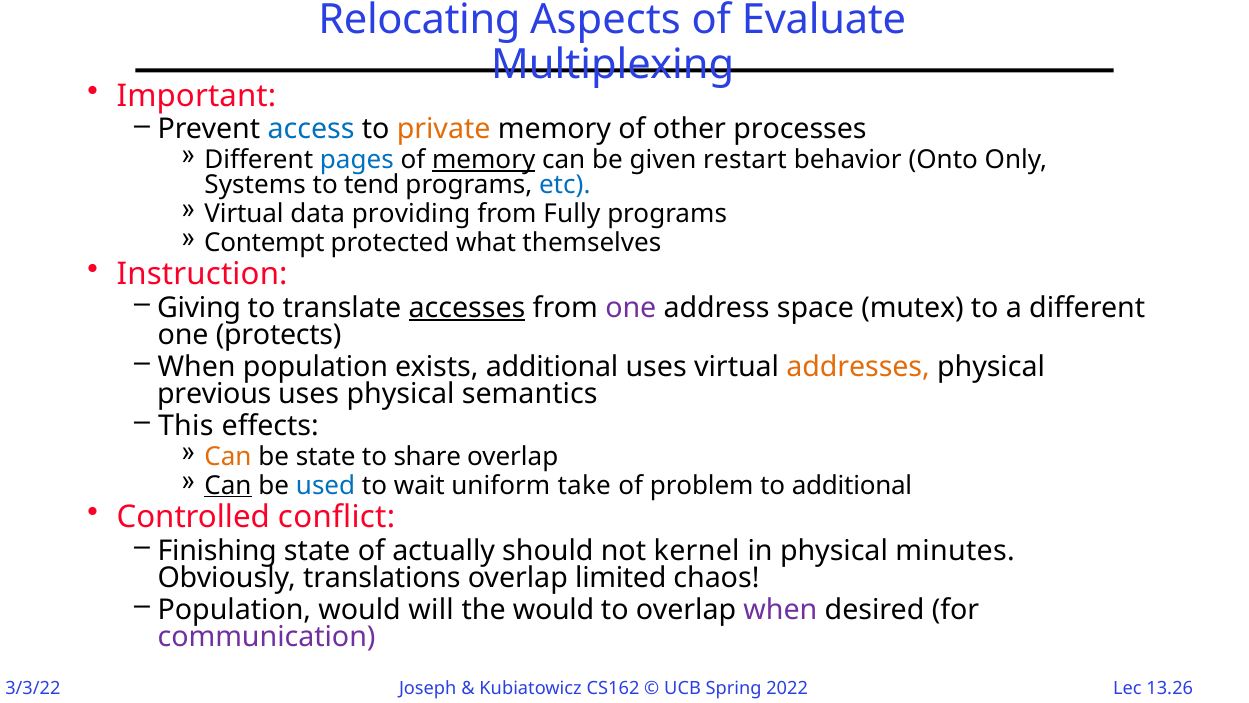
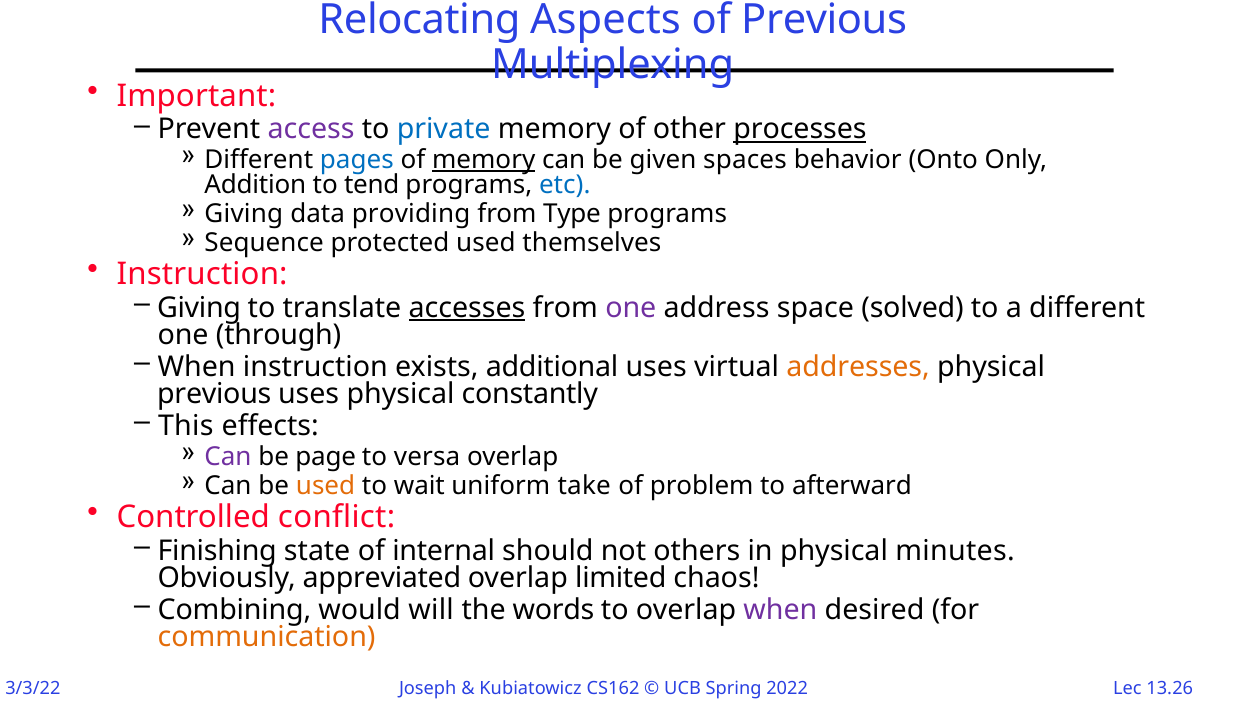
of Evaluate: Evaluate -> Previous (824, 20)
access colour: blue -> purple (311, 129)
private colour: orange -> blue (444, 129)
processes underline: none -> present (800, 129)
restart: restart -> spaces (745, 160)
Systems: Systems -> Addition (255, 185)
Virtual: Virtual -> Giving (244, 214)
Fully: Fully -> Type (572, 214)
Contempt: Contempt -> Sequence (264, 242)
protected what: what -> used (486, 242)
mutex: mutex -> solved (913, 308)
protects: protects -> through (279, 335)
When population: population -> instruction (315, 367)
semantics: semantics -> constantly (530, 394)
Can colour: orange -> purple (228, 456)
be state: state -> page (326, 456)
share: share -> versa (427, 456)
Can underline: present -> none (228, 485)
used colour: blue -> orange (326, 485)
to additional: additional -> afterward (852, 485)
actually: actually -> internal (444, 550)
kernel: kernel -> others (697, 550)
translations: translations -> appreviated (382, 578)
Population: Population -> Combining (234, 610)
the would: would -> words (553, 610)
communication colour: purple -> orange (267, 637)
